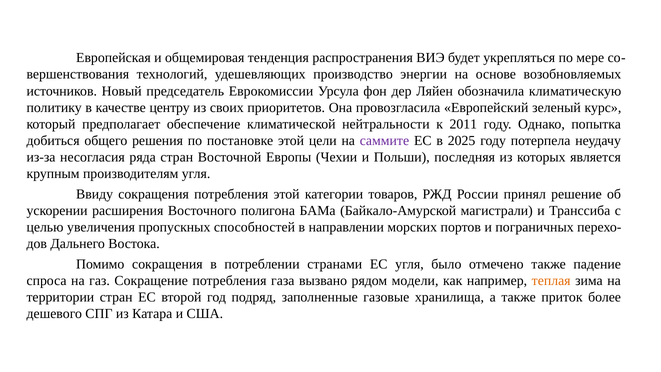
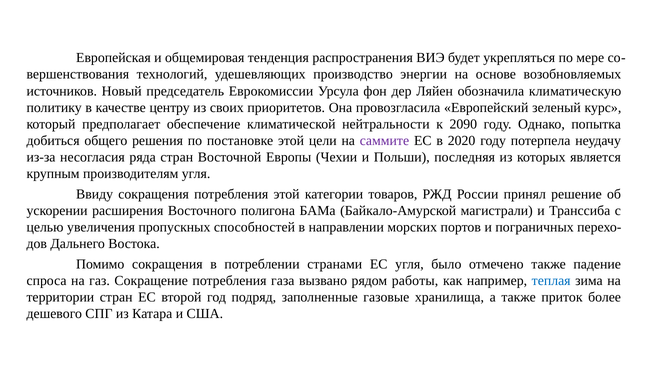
2011: 2011 -> 2090 (463, 124)
2025: 2025 -> 2020 (462, 141)
модели: модели -> работы (415, 281)
теплая colour: orange -> blue (551, 281)
